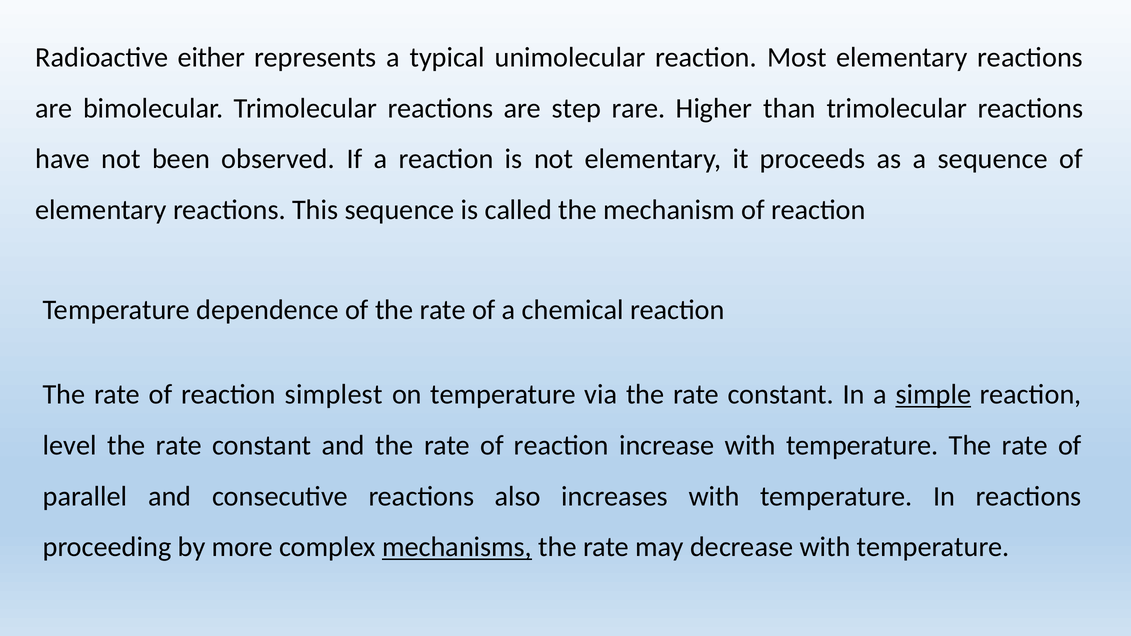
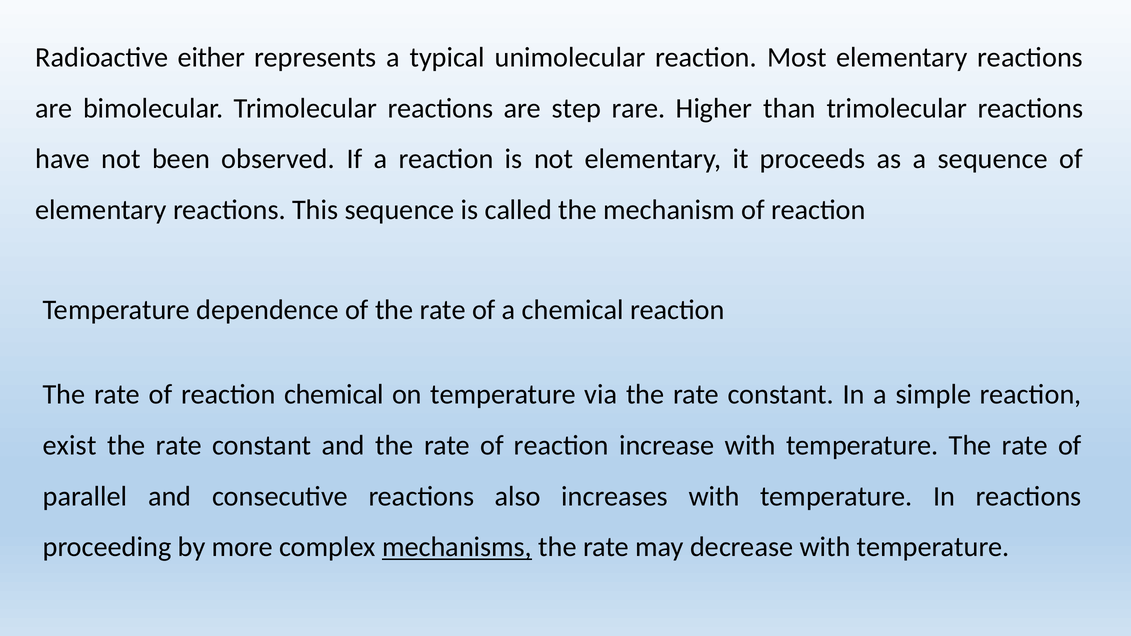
reaction simplest: simplest -> chemical (334, 395)
simple underline: present -> none (933, 395)
level: level -> exist (70, 446)
